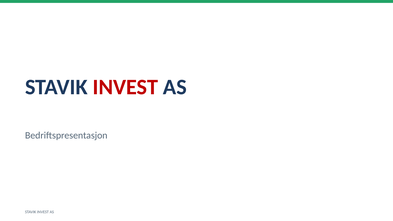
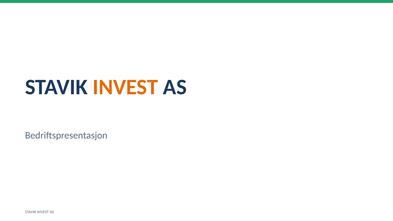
INVEST colour: red -> orange (125, 87)
